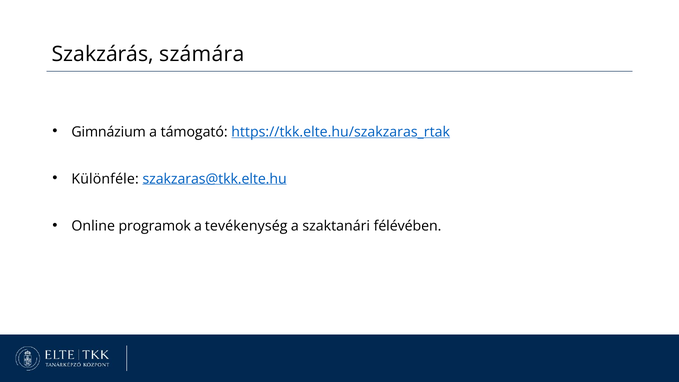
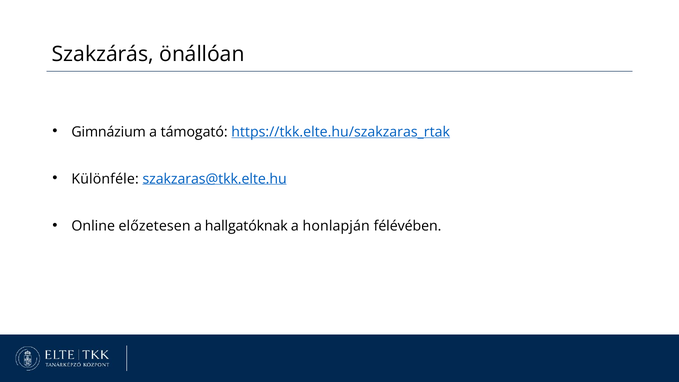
számára: számára -> önállóan (202, 54)
programok: programok -> előzetesen (155, 226)
tevékenység: tevékenység -> hallgatóknak (246, 226)
szaktanári: szaktanári -> honlapján (336, 226)
